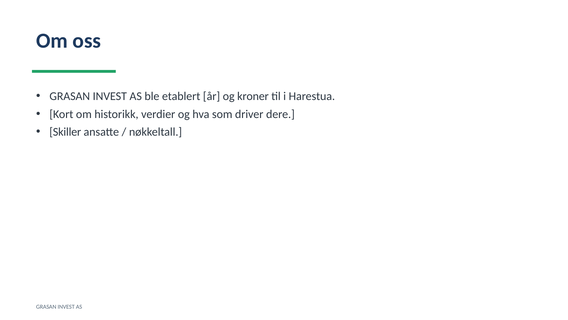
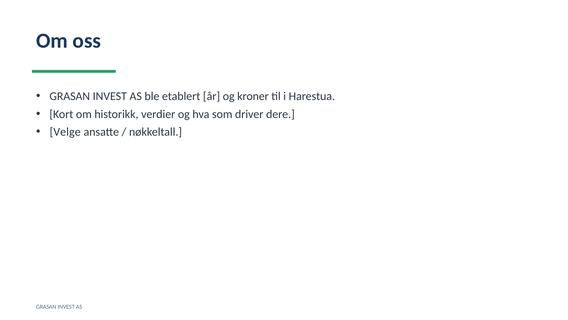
Skiller: Skiller -> Velge (65, 132)
